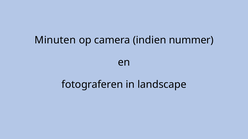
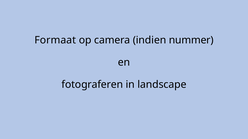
Minuten: Minuten -> Formaat (55, 40)
